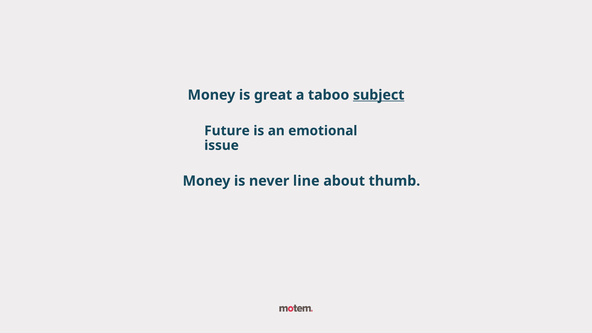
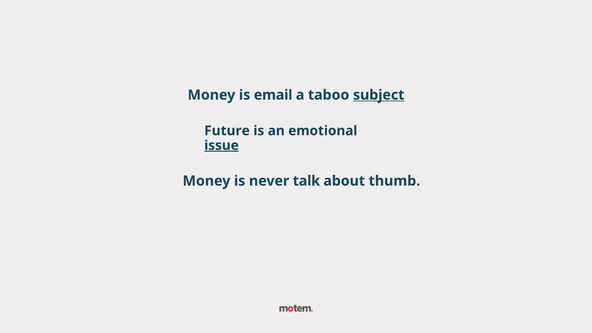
great: great -> email (273, 95)
issue underline: none -> present (222, 145)
line: line -> talk (306, 181)
